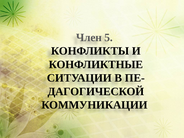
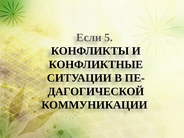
Член: Член -> Если (89, 38)
